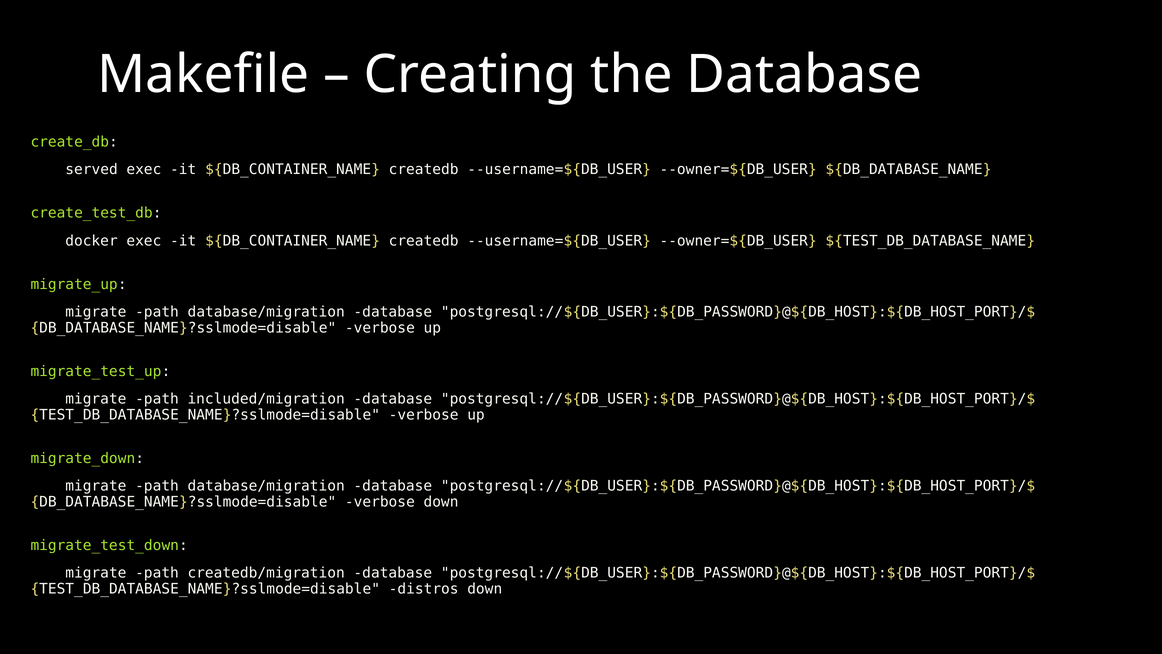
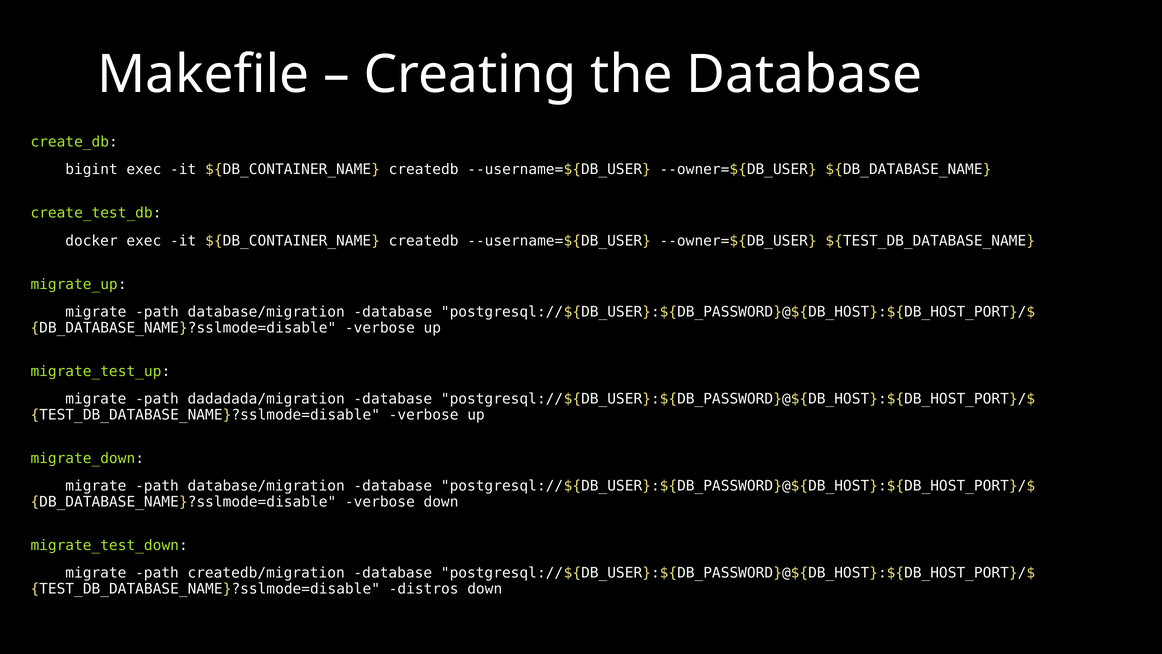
served: served -> bigint (92, 169)
included/migration: included/migration -> dadadada/migration (266, 399)
